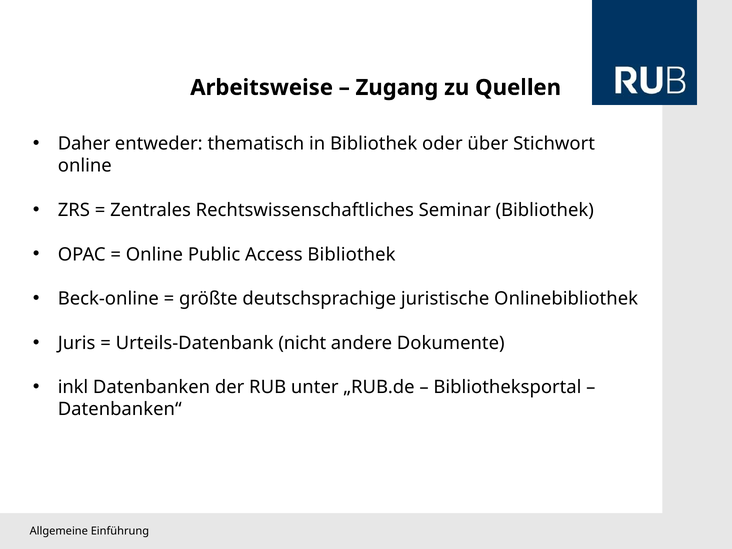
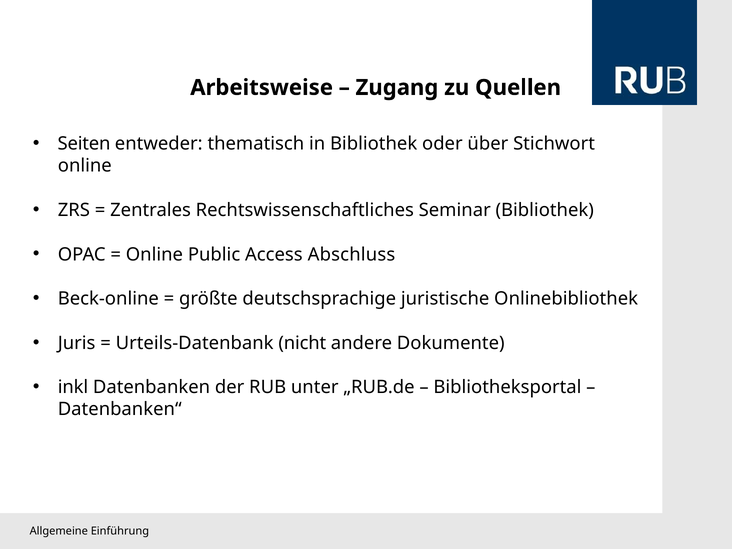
Daher: Daher -> Seiten (84, 144)
Access Bibliothek: Bibliothek -> Abschluss (351, 254)
